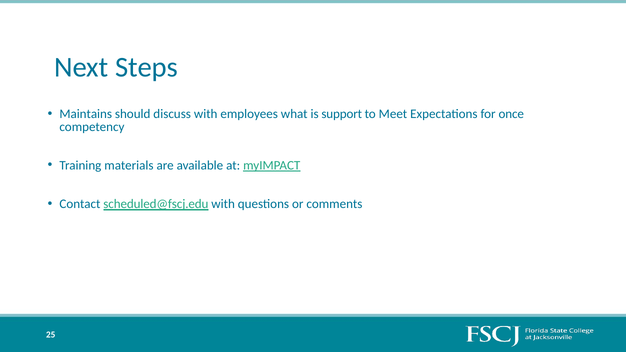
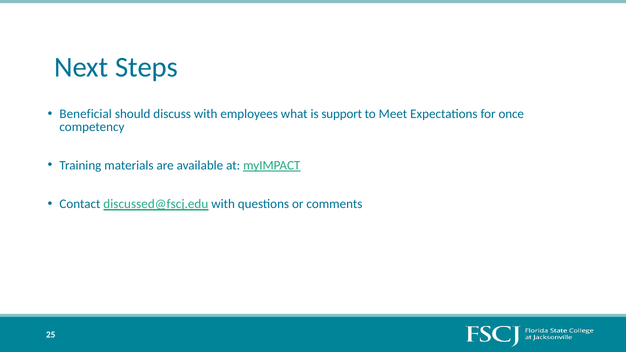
Maintains: Maintains -> Beneficial (86, 114)
scheduled@fscj.edu: scheduled@fscj.edu -> discussed@fscj.edu (156, 204)
